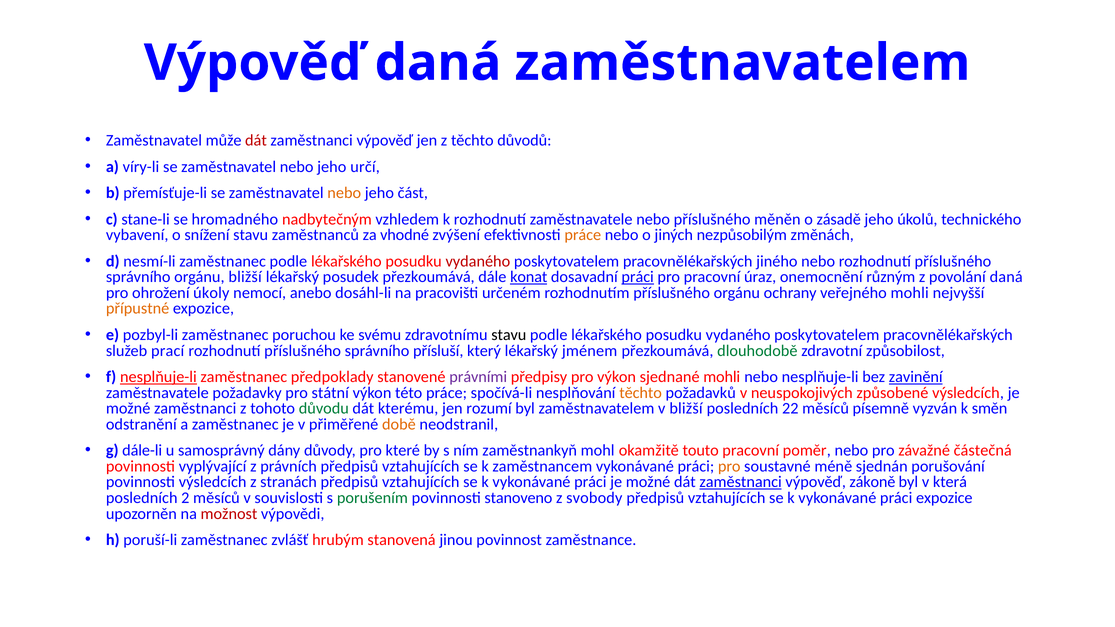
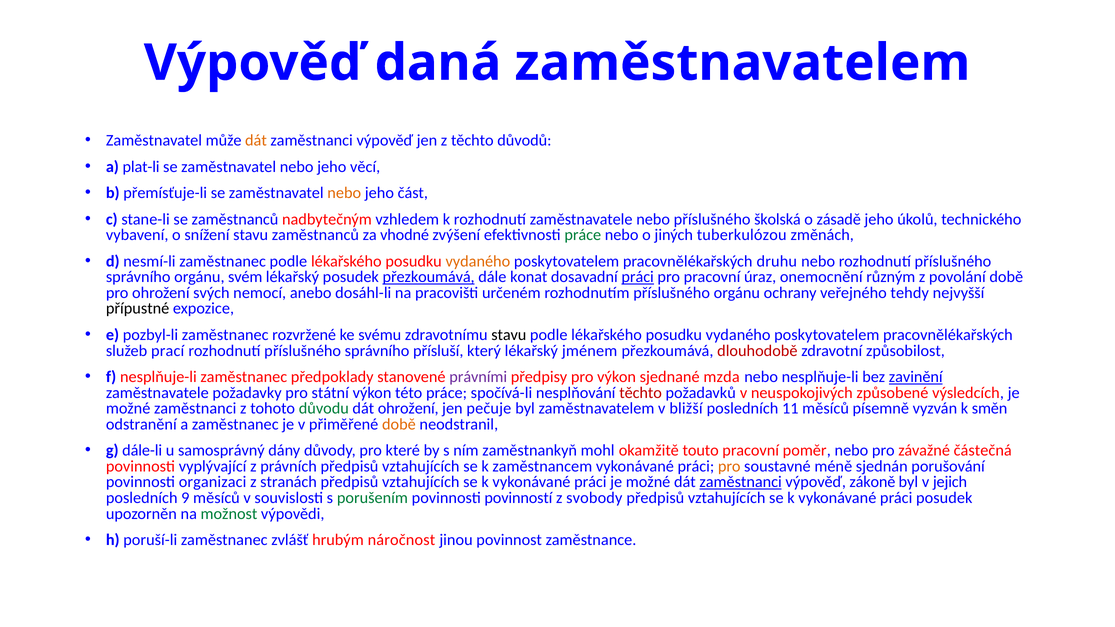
dát colour: red -> orange (256, 141)
víry-li: víry-li -> plat-li (141, 167)
určí: určí -> věcí (365, 167)
se hromadného: hromadného -> zaměstnanců (235, 219)
měněn: měněn -> školská (777, 219)
práce colour: orange -> green (583, 235)
nezpůsobilým: nezpůsobilým -> tuberkulózou (742, 235)
vydaného colour: red -> orange (478, 261)
jiného: jiného -> druhu (777, 261)
orgánu bližší: bližší -> svém (245, 277)
přezkoumává underline: none -> present (429, 277)
konat underline: present -> none (529, 277)
povolání daná: daná -> době (1006, 277)
úkoly: úkoly -> svých (211, 293)
veřejného mohli: mohli -> tehdy (910, 293)
přípustné colour: orange -> black (138, 309)
poruchou: poruchou -> rozvržené (304, 335)
dlouhodobě colour: green -> red (757, 351)
nesplňuje-li underline: present -> none (158, 377)
sjednané mohli: mohli -> mzda (722, 377)
těchto colour: orange -> red (641, 393)
dát kterému: kterému -> ohrožení (408, 409)
rozumí: rozumí -> pečuje (489, 409)
22: 22 -> 11 (790, 409)
povinnosti výsledcích: výsledcích -> organizaci (213, 482)
která: která -> jejich (950, 482)
2: 2 -> 9 (185, 498)
stanoveno: stanoveno -> povinností (518, 498)
práci expozice: expozice -> posudek (944, 498)
možnost colour: red -> green (229, 514)
stanovená: stanovená -> náročnost (401, 540)
